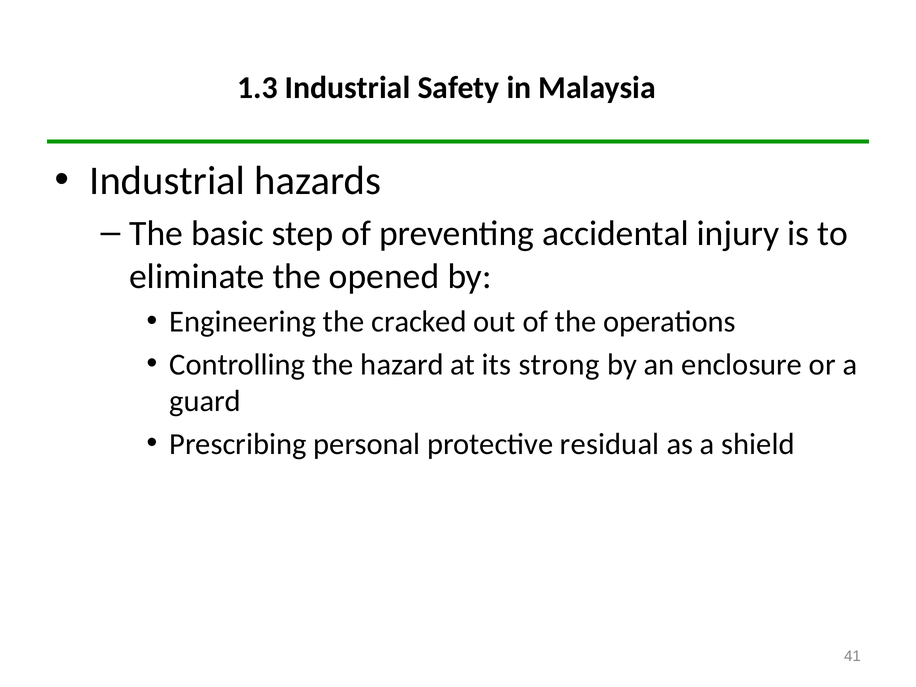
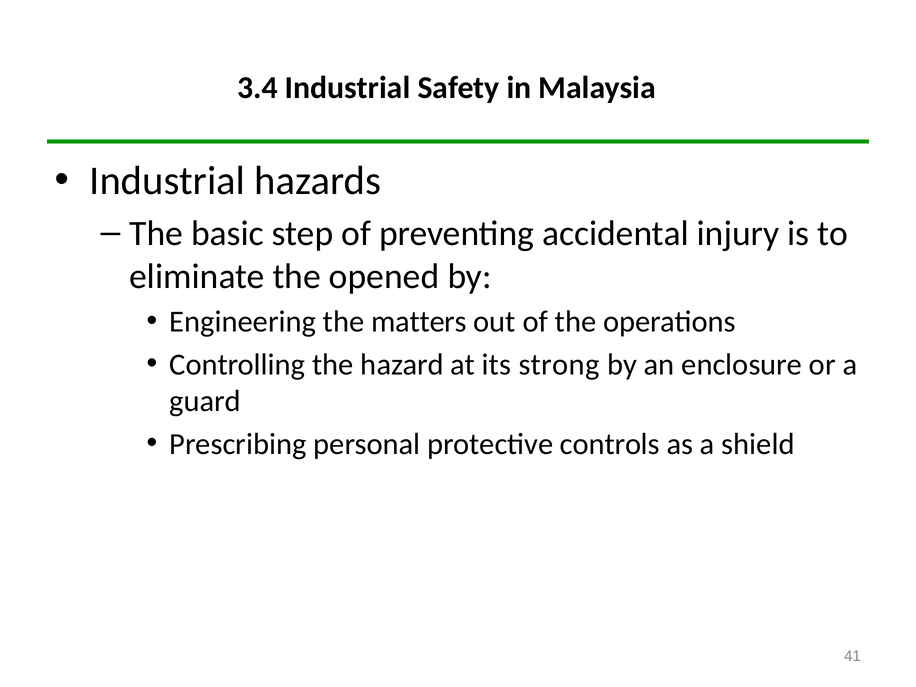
1.3: 1.3 -> 3.4 (257, 88)
cracked: cracked -> matters (419, 322)
residual: residual -> controls (610, 444)
